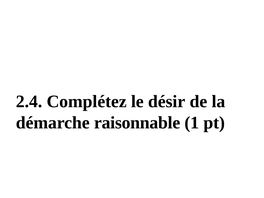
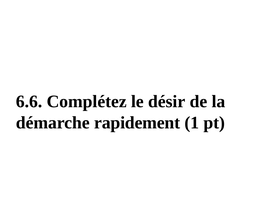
2.4: 2.4 -> 6.6 (29, 102)
raisonnable: raisonnable -> rapidement (137, 123)
